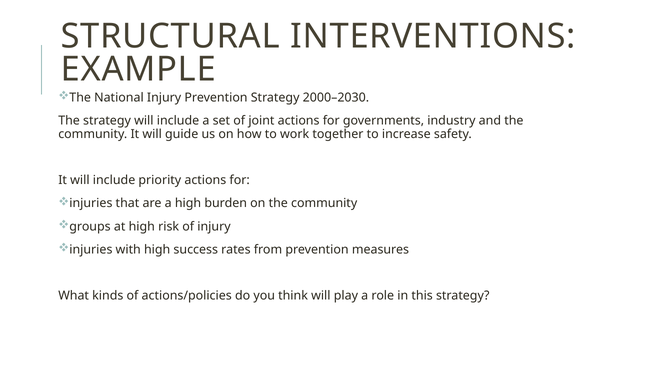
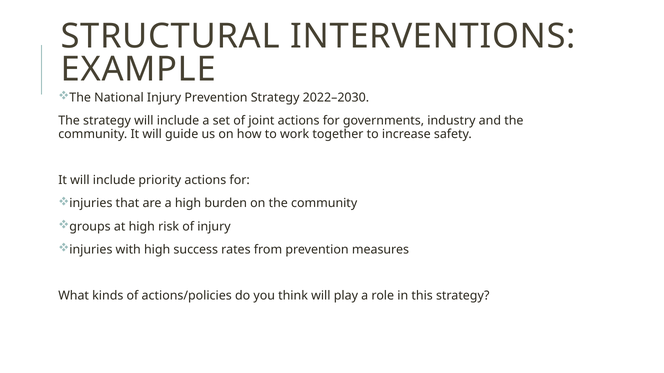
2000–2030: 2000–2030 -> 2022–2030 (336, 98)
